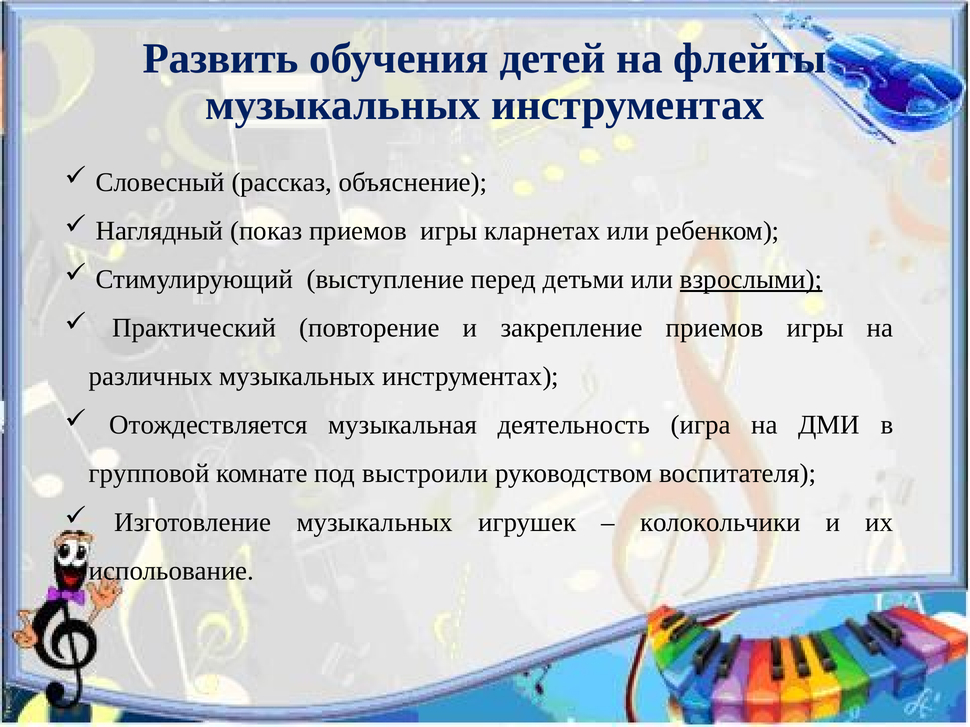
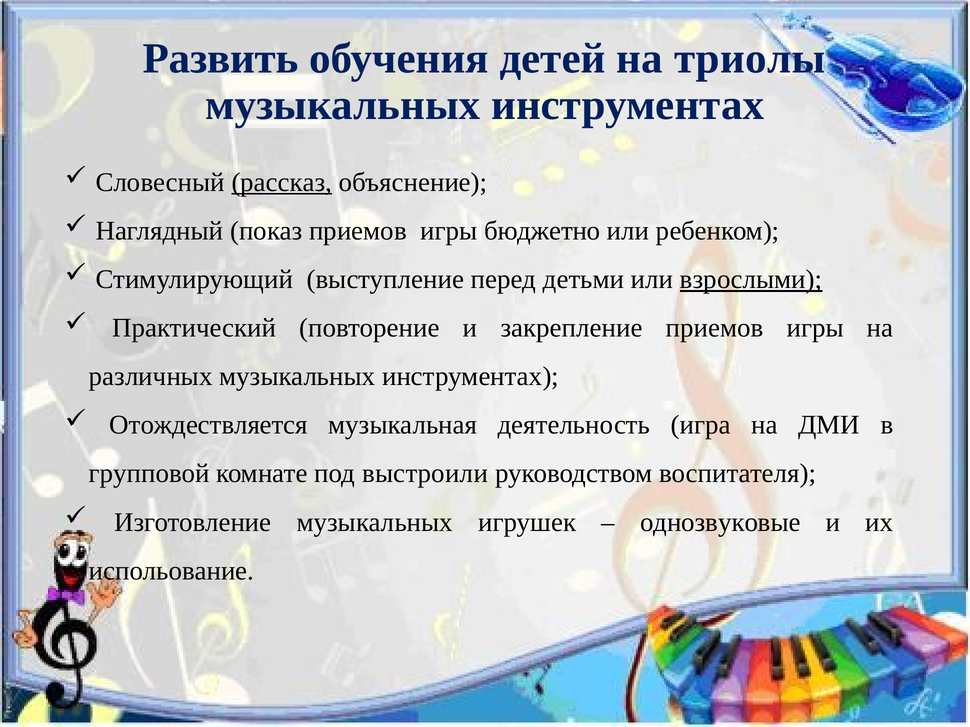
флейты: флейты -> триолы (750, 59)
рассказ underline: none -> present (282, 182)
кларнетах: кларнетах -> бюджетно (542, 231)
колокольчики: колокольчики -> однозвуковые (720, 523)
